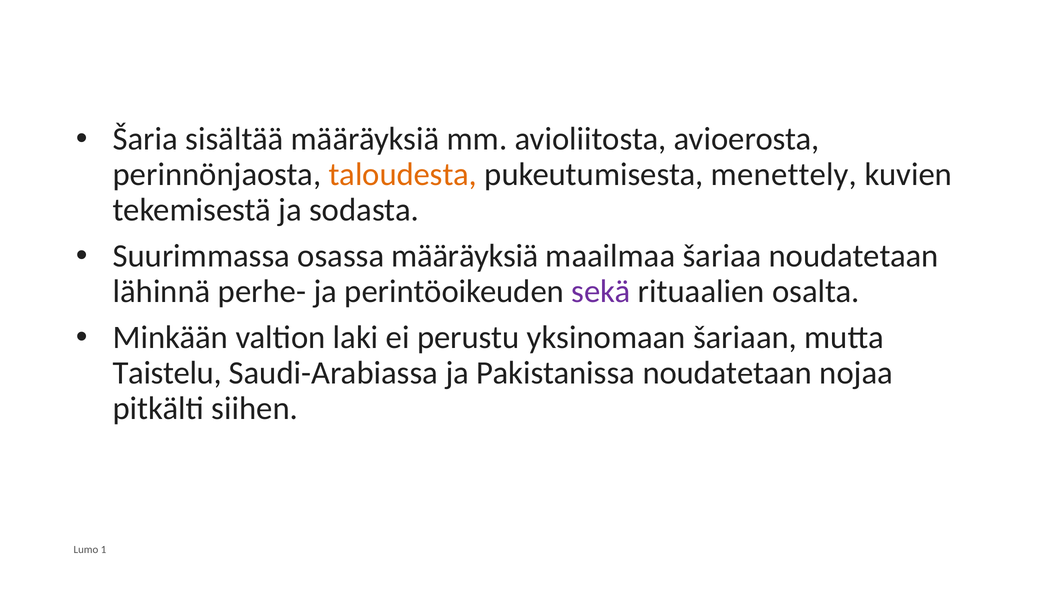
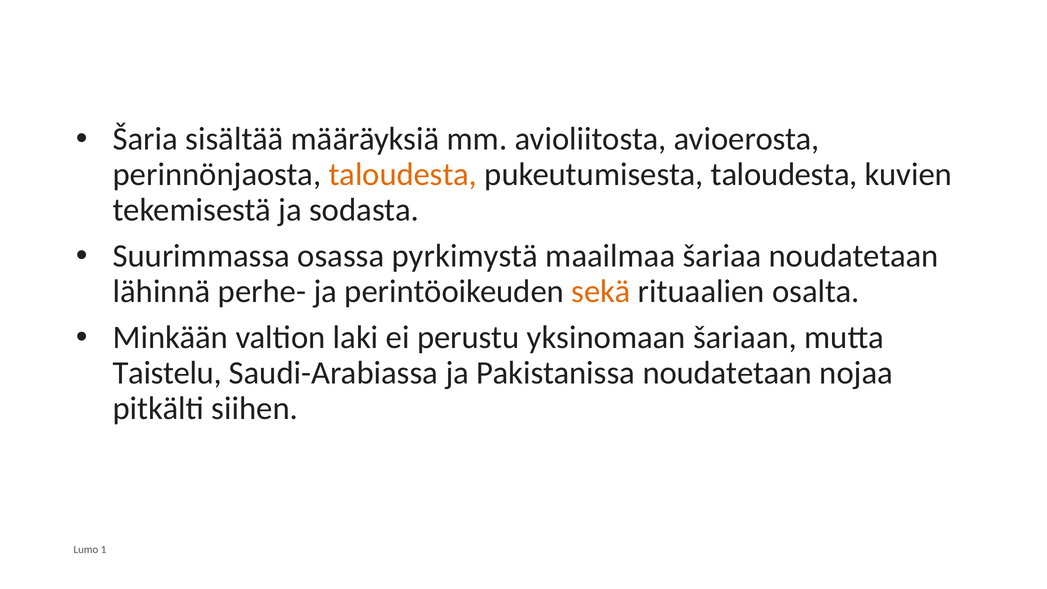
pukeutumisesta menettely: menettely -> taloudesta (784, 174)
osassa määräyksiä: määräyksiä -> pyrkimystä (465, 256)
sekä colour: purple -> orange (601, 291)
